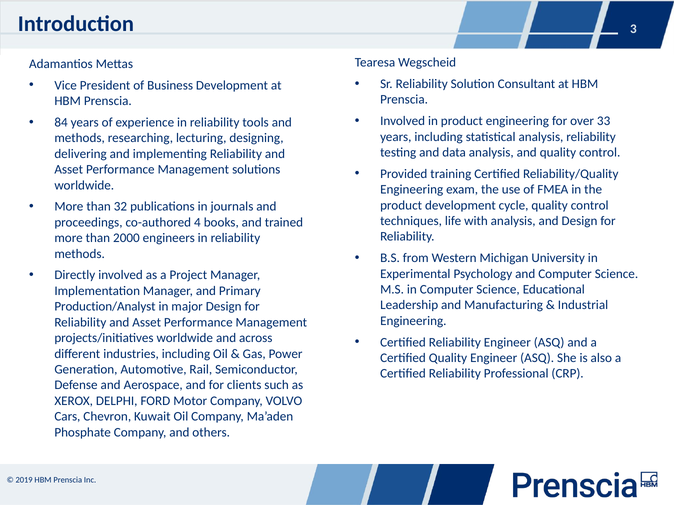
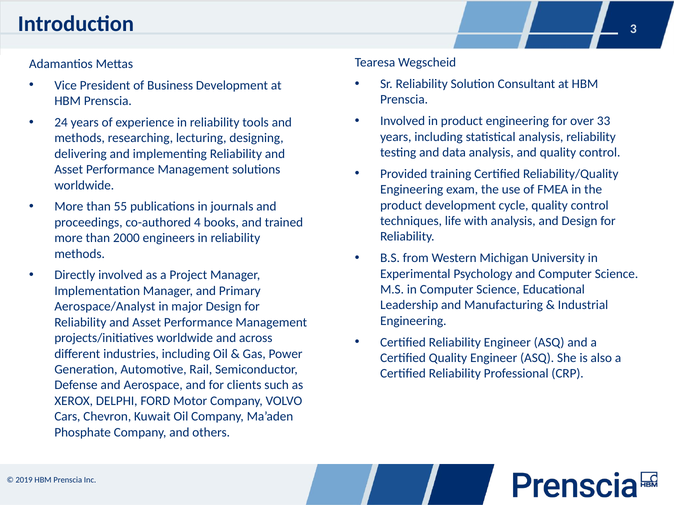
84: 84 -> 24 (61, 123)
32: 32 -> 55 (120, 207)
Production/Analyst: Production/Analyst -> Aerospace/Analyst (105, 307)
